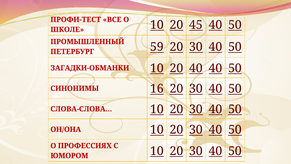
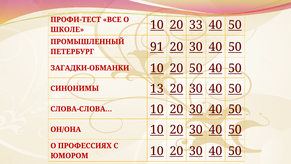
45: 45 -> 33 (196, 25)
59: 59 -> 91 (157, 47)
20 40: 40 -> 50 (196, 68)
16: 16 -> 13 (157, 89)
